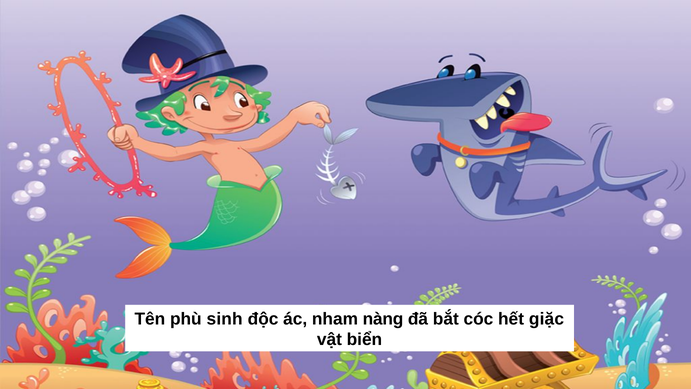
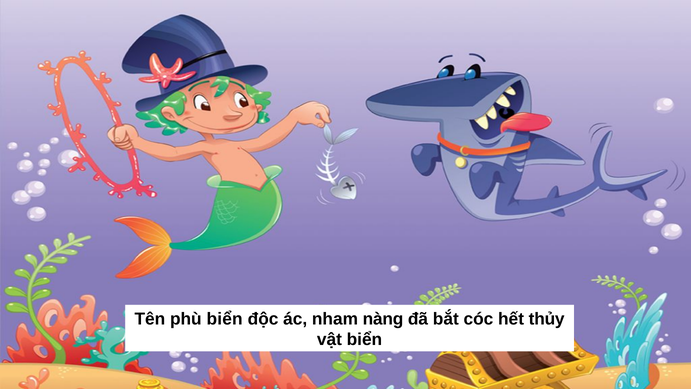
phù sinh: sinh -> biển (225, 319)
giặc: giặc -> thủy (547, 319)
